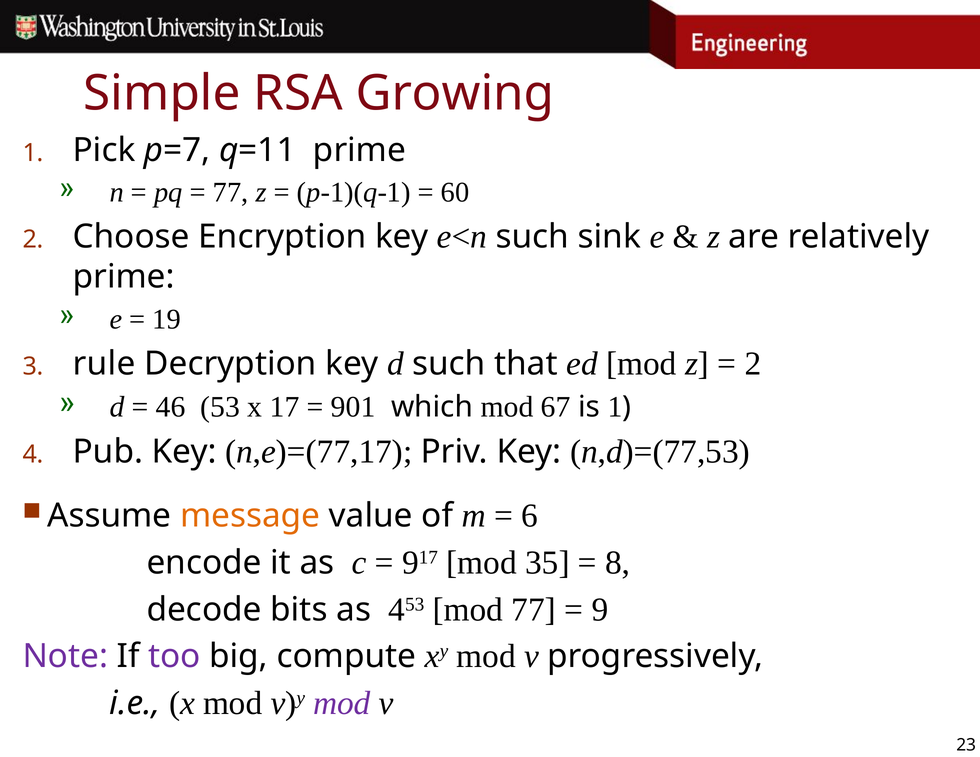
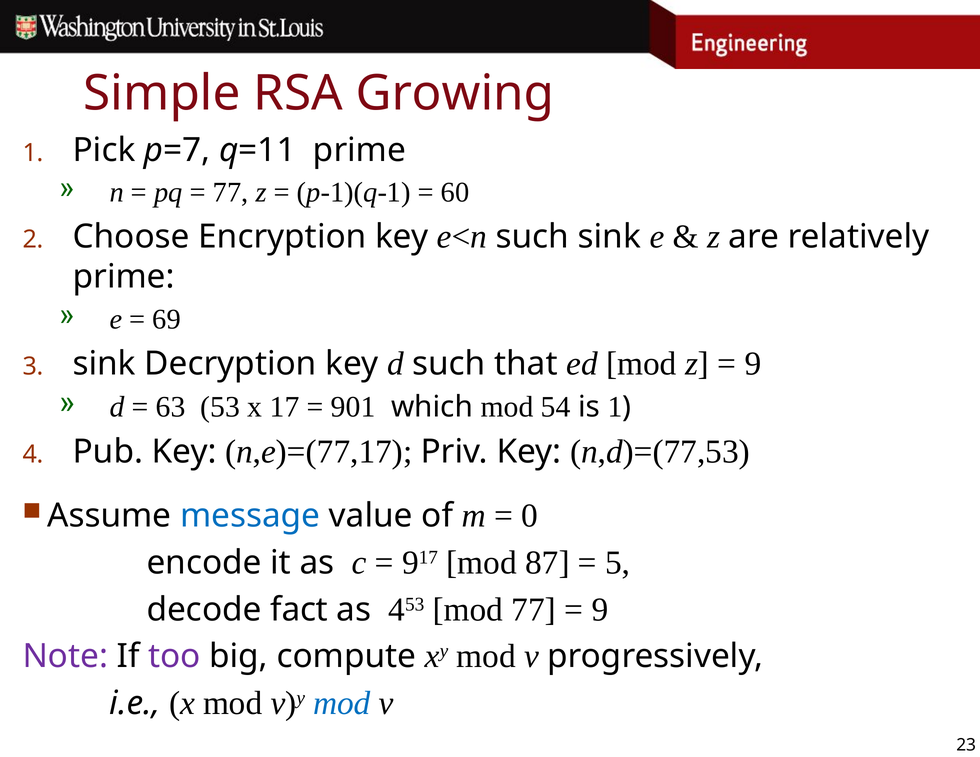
19: 19 -> 69 (167, 319)
rule: rule -> sink (104, 364)
2: 2 -> 9 (753, 364)
46: 46 -> 63 (171, 407)
67: 67 -> 54 (556, 407)
message colour: orange -> blue (250, 516)
6: 6 -> 0 (530, 516)
35: 35 -> 87 (547, 563)
8: 8 -> 5 (618, 563)
bits: bits -> fact (299, 610)
mod colour: purple -> blue (342, 703)
